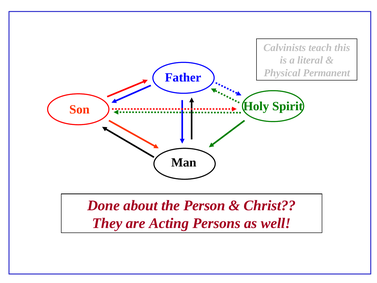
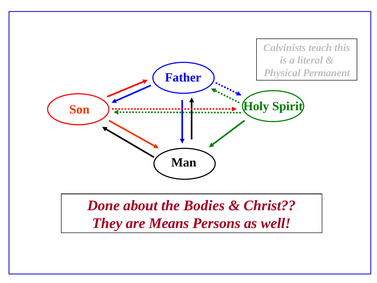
Person: Person -> Bodies (204, 205)
Acting: Acting -> Means (169, 223)
